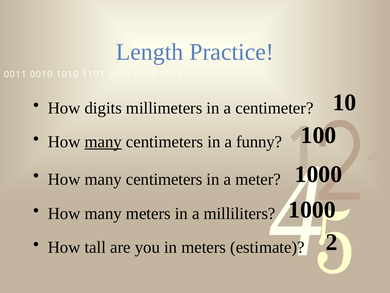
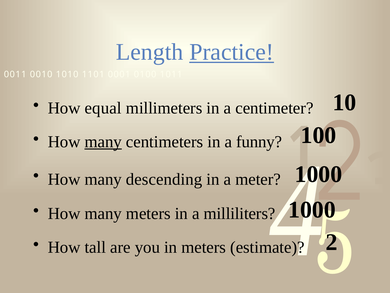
Practice underline: none -> present (232, 52)
digits: digits -> equal (103, 108)
centimeters: centimeters -> descending (164, 179)
